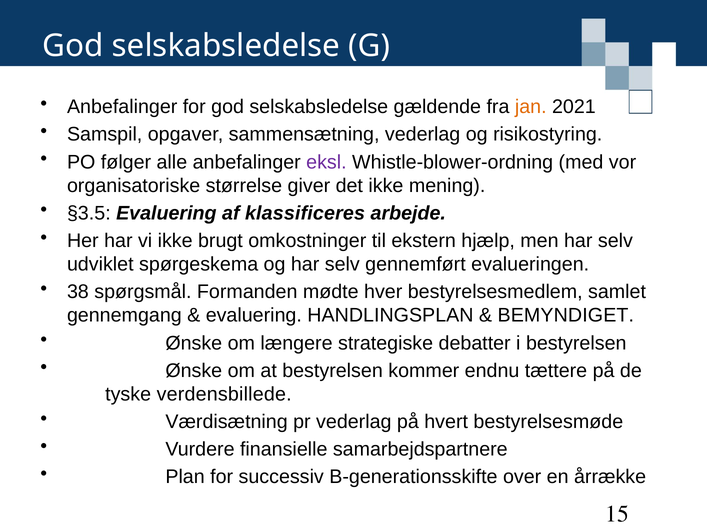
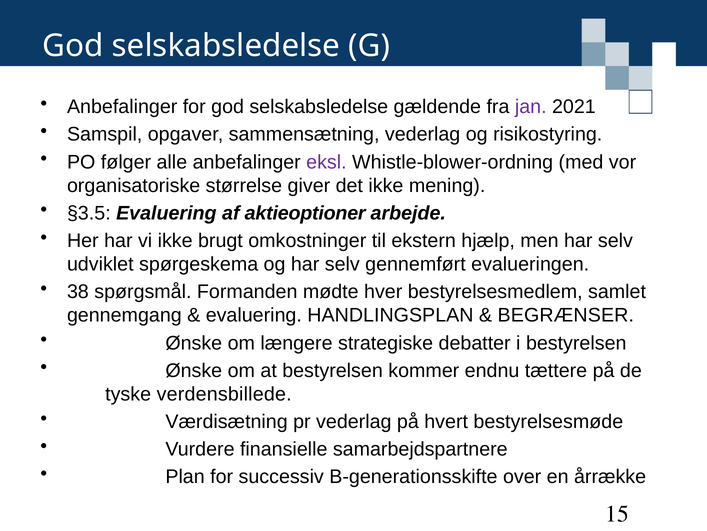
jan colour: orange -> purple (531, 107)
klassificeres: klassificeres -> aktieoptioner (305, 213)
BEMYNDIGET: BEMYNDIGET -> BEGRÆNSER (566, 315)
